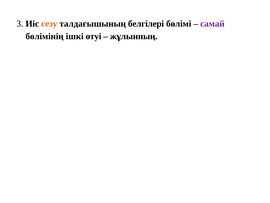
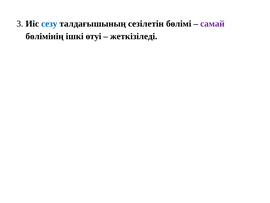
сезу colour: orange -> blue (49, 24)
белгілері: белгілері -> сезілетін (146, 24)
жұлынның: жұлынның -> жеткізіледі (134, 36)
